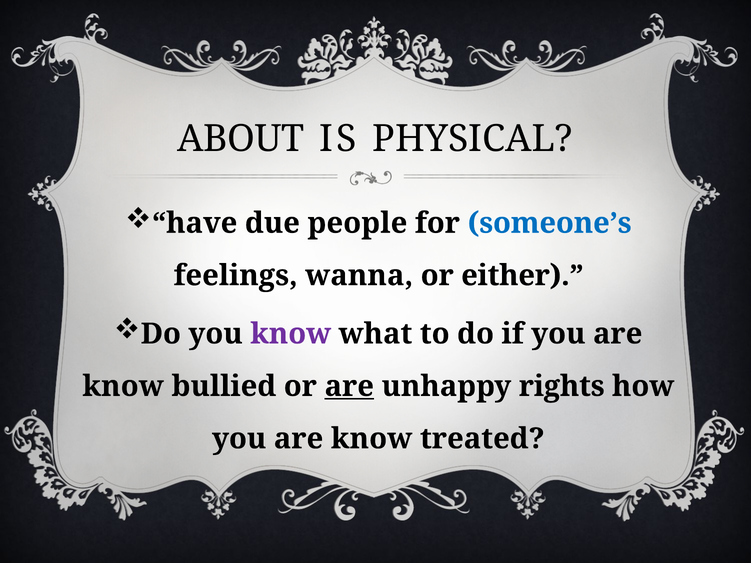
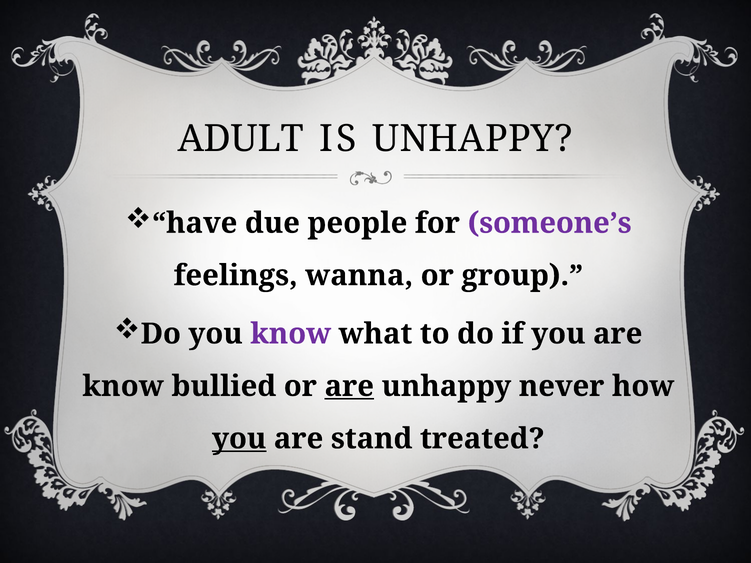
ABOUT: ABOUT -> ADULT (241, 139)
IS PHYSICAL: PHYSICAL -> UNHAPPY (472, 139)
someone’s colour: blue -> purple (550, 223)
either: either -> group (522, 276)
rights: rights -> never (562, 386)
you underline: none -> present (239, 439)
know: know -> stand (372, 439)
